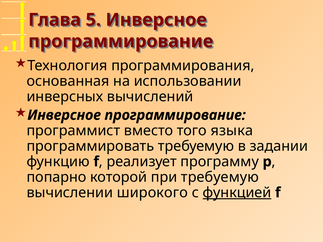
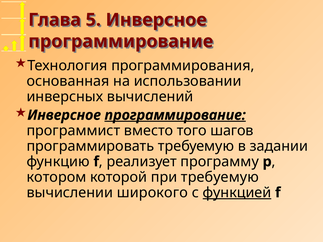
программирование underline: none -> present (175, 115)
языка: языка -> шагов (232, 131)
попарно: попарно -> котором (56, 177)
